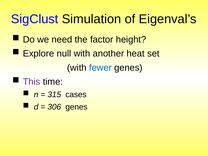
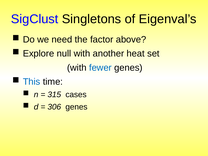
Simulation: Simulation -> Singletons (92, 19)
height: height -> above (131, 40)
This colour: purple -> blue (32, 82)
